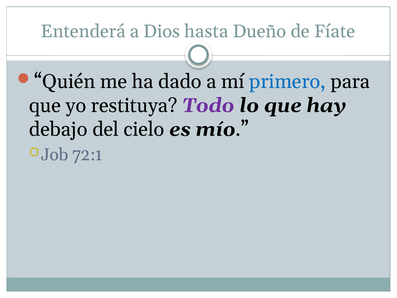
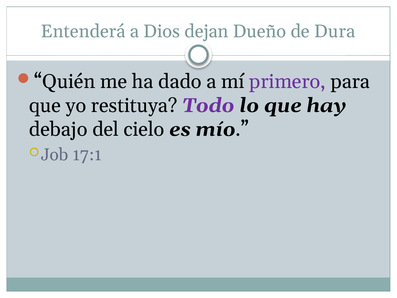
hasta: hasta -> dejan (206, 31)
Fíate: Fíate -> Dura (335, 31)
primero colour: blue -> purple (287, 82)
72:1: 72:1 -> 17:1 (87, 155)
